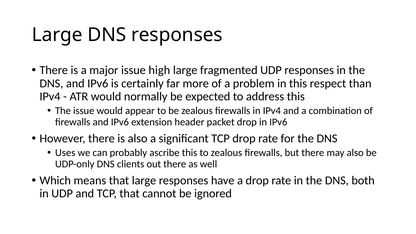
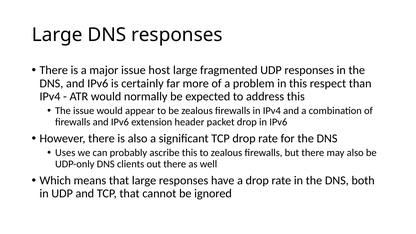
high: high -> host (159, 70)
